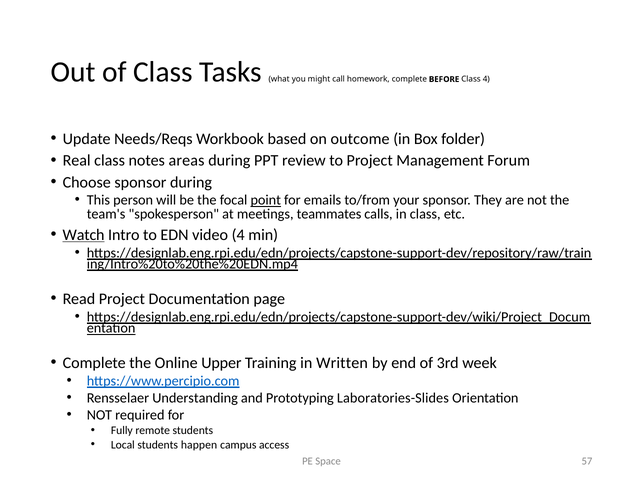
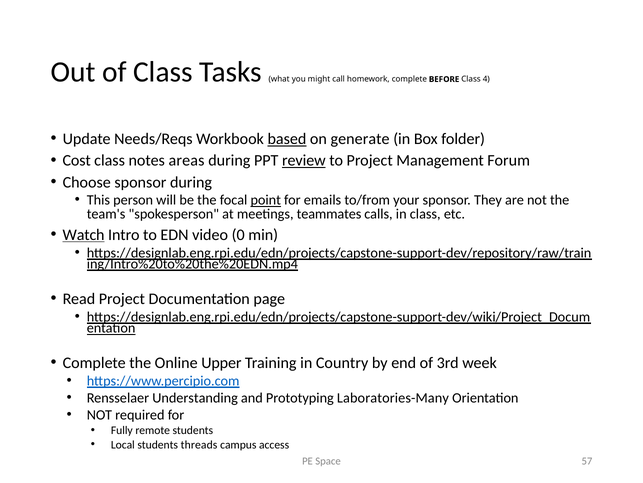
based underline: none -> present (287, 139)
outcome: outcome -> generate (360, 139)
Real: Real -> Cost (77, 160)
review underline: none -> present (304, 160)
video 4: 4 -> 0 (238, 234)
Written: Written -> Country (342, 362)
Laboratories-Slides: Laboratories-Slides -> Laboratories-Many (393, 397)
happen: happen -> threads (199, 444)
